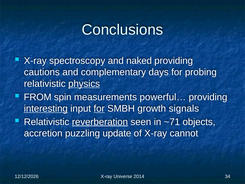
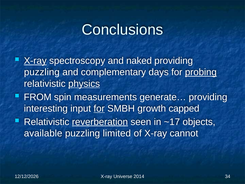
X-ray underline: none -> present (35, 61)
cautions: cautions -> puzzling (42, 72)
probing underline: none -> present (201, 72)
powerful…: powerful… -> generate… (163, 97)
interesting underline: present -> none (46, 108)
signals: signals -> capped (184, 108)
~71: ~71 -> ~17 (172, 122)
accretion: accretion -> available (43, 133)
update: update -> limited (117, 133)
